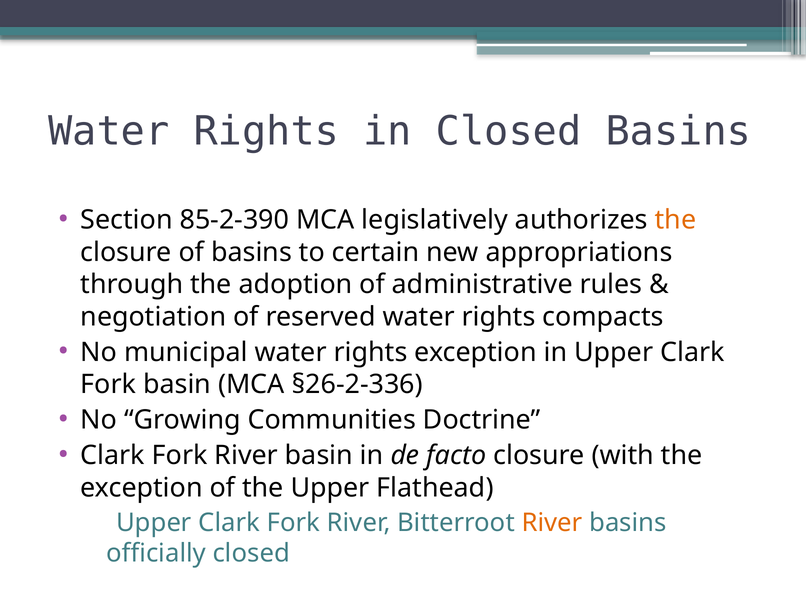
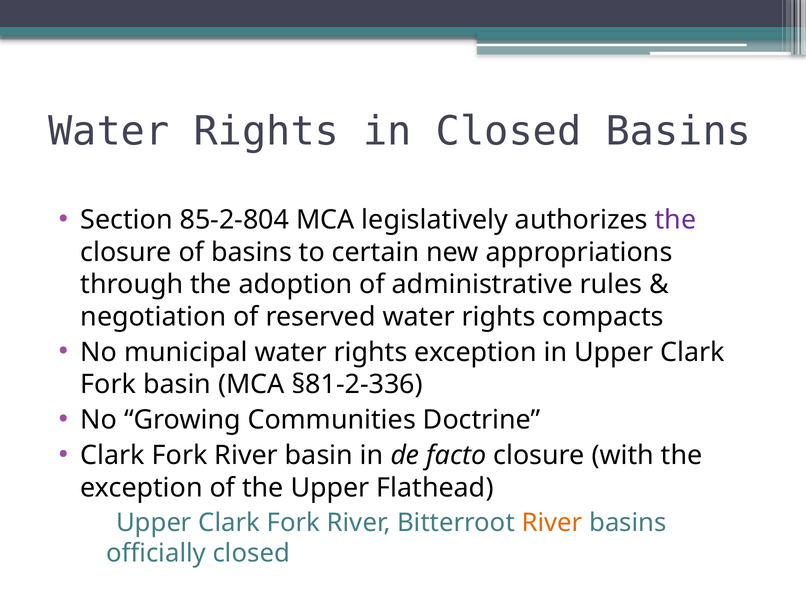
85-2-390: 85-2-390 -> 85-2-804 (234, 220)
the colour: orange -> purple (676, 220)
§26-2-336: §26-2-336 -> §81-2-336 (357, 385)
